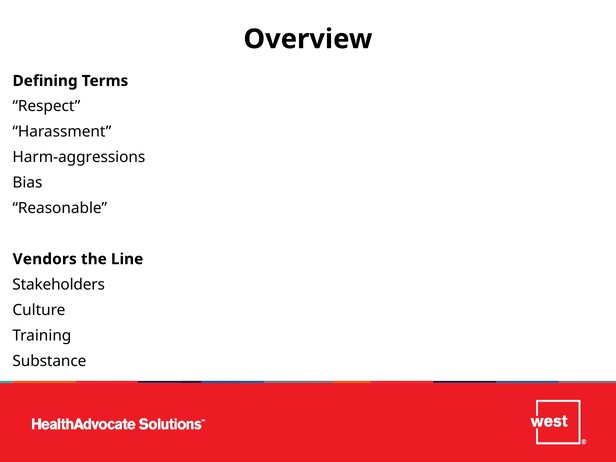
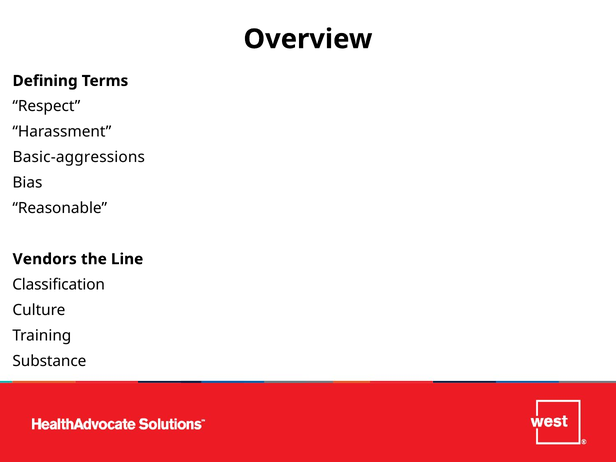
Harm-aggressions: Harm-aggressions -> Basic-aggressions (79, 157)
Stakeholders: Stakeholders -> Classification (59, 285)
